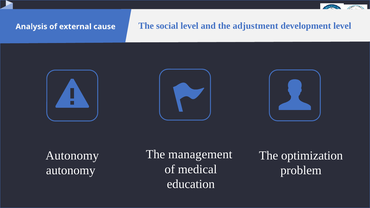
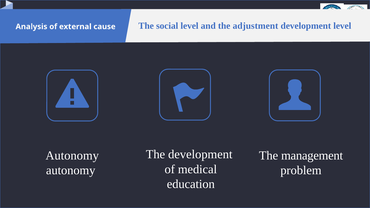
The management: management -> development (200, 154)
optimization: optimization -> management (312, 156)
